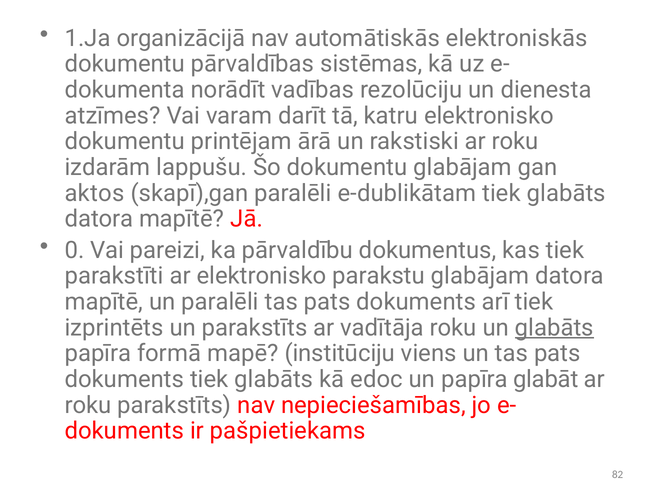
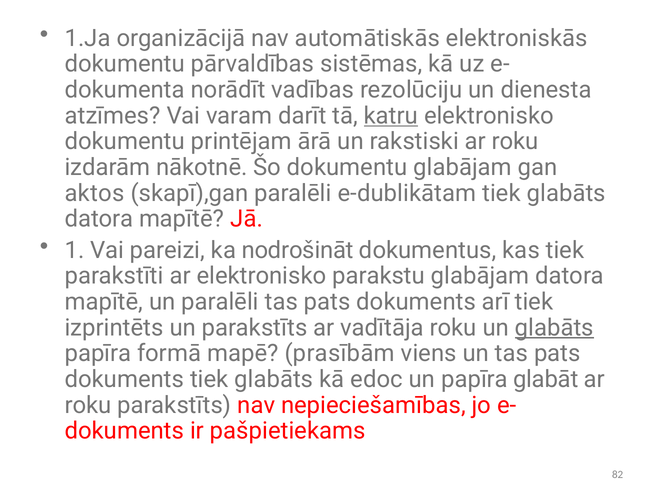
katru underline: none -> present (391, 116)
lappušu: lappušu -> nākotnē (202, 167)
0: 0 -> 1 (75, 250)
pārvaldību: pārvaldību -> nodrošināt (298, 250)
institūciju: institūciju -> prasībām (340, 354)
